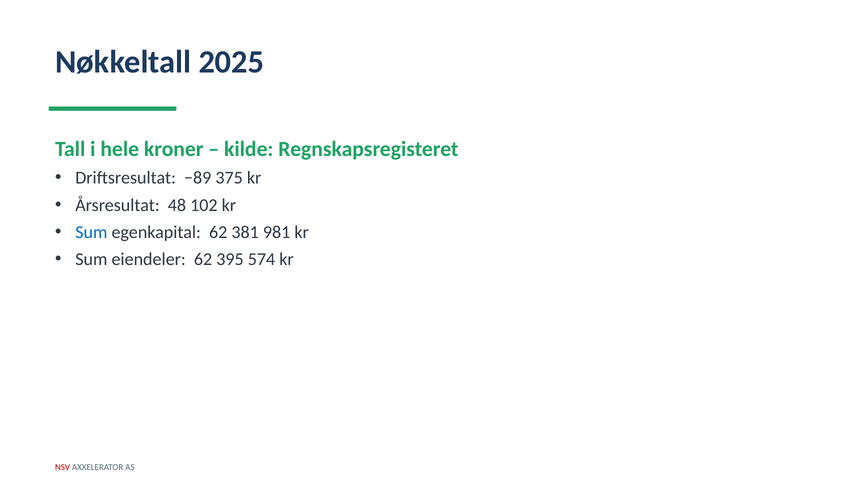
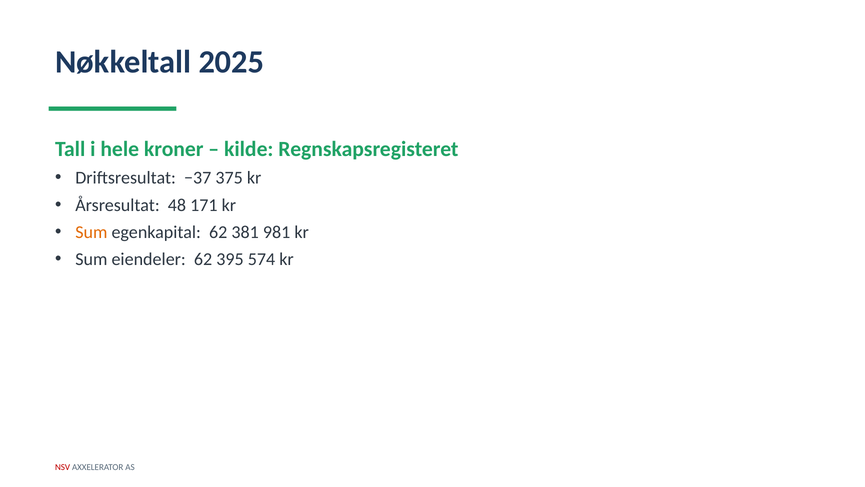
−89: −89 -> −37 (198, 178)
102: 102 -> 171 (204, 205)
Sum colour: blue -> orange (91, 232)
